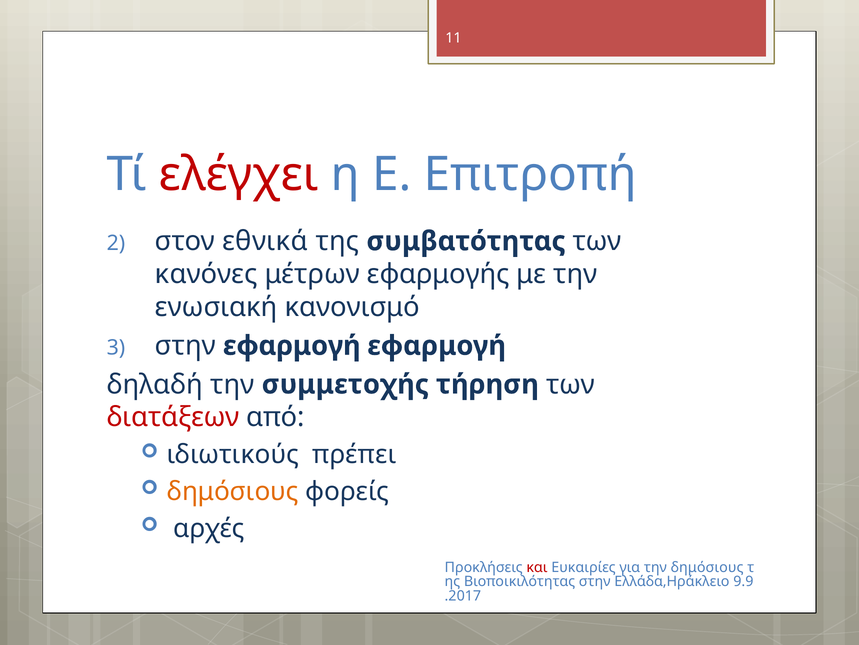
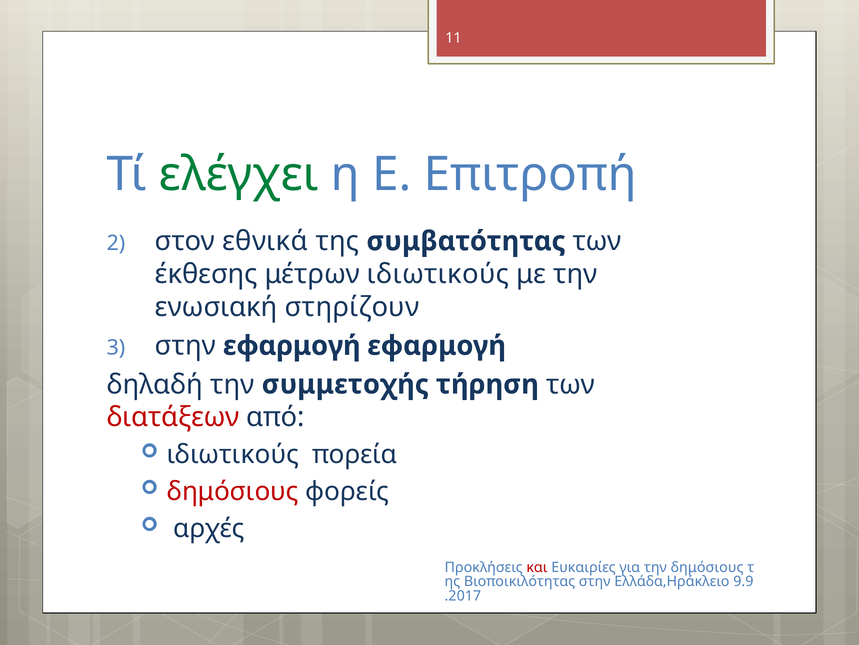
ελέγχει colour: red -> green (239, 174)
κανόνες: κανόνες -> έκθεσης (206, 274)
μέτρων εφαρμογής: εφαρμογής -> ιδιωτικούς (438, 274)
κανονισμό: κανονισμό -> στηρίζουν (352, 307)
πρέπει: πρέπει -> πορεία (355, 454)
δημόσιους colour: orange -> red (233, 491)
